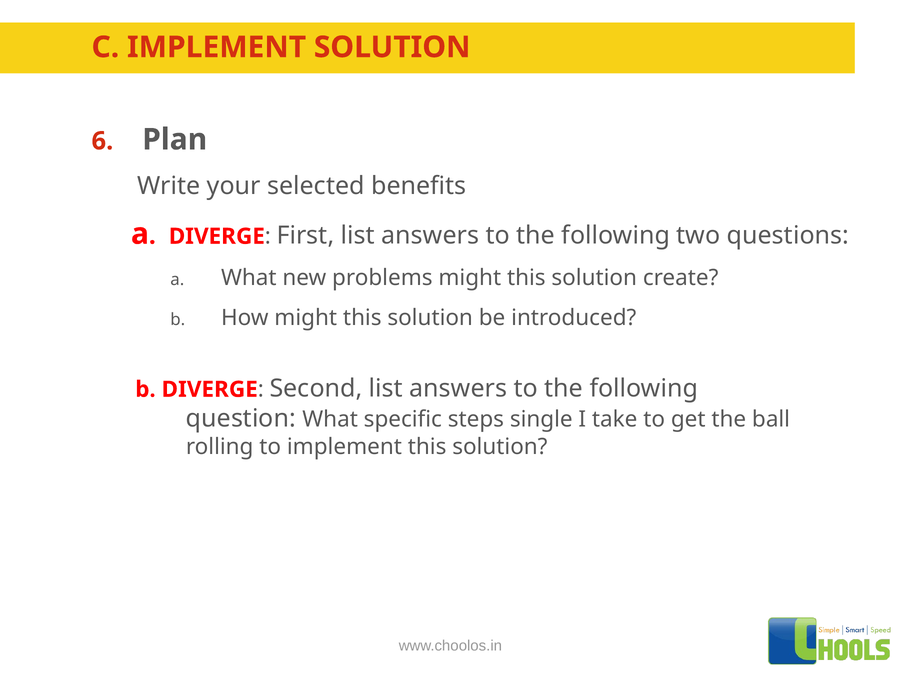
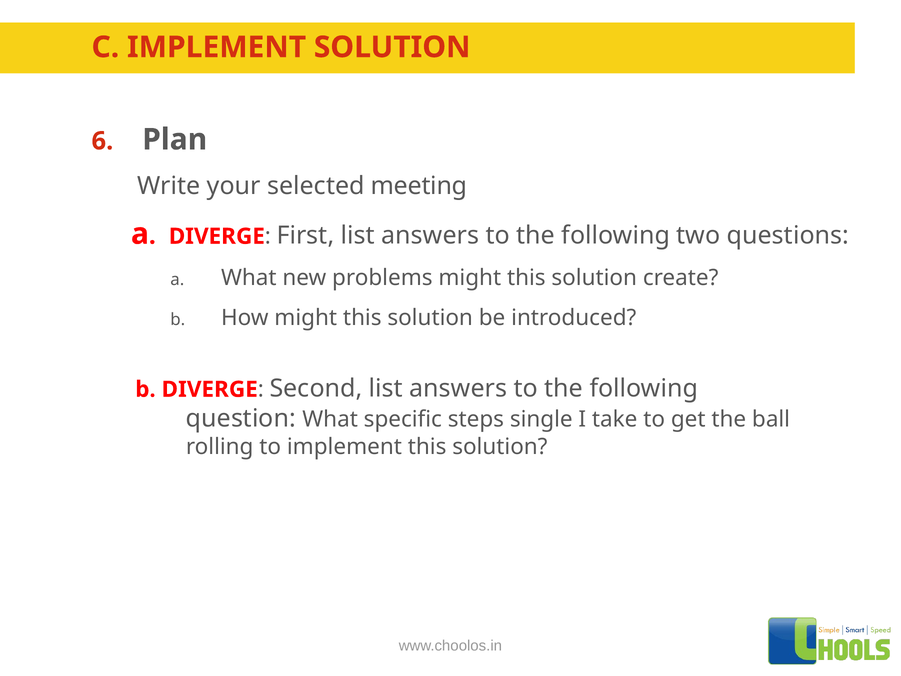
benefits: benefits -> meeting (419, 186)
